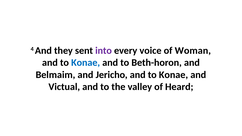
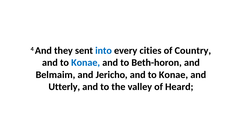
into colour: purple -> blue (104, 51)
voice: voice -> cities (150, 51)
Woman: Woman -> Country (193, 51)
Victual: Victual -> Utterly (64, 87)
